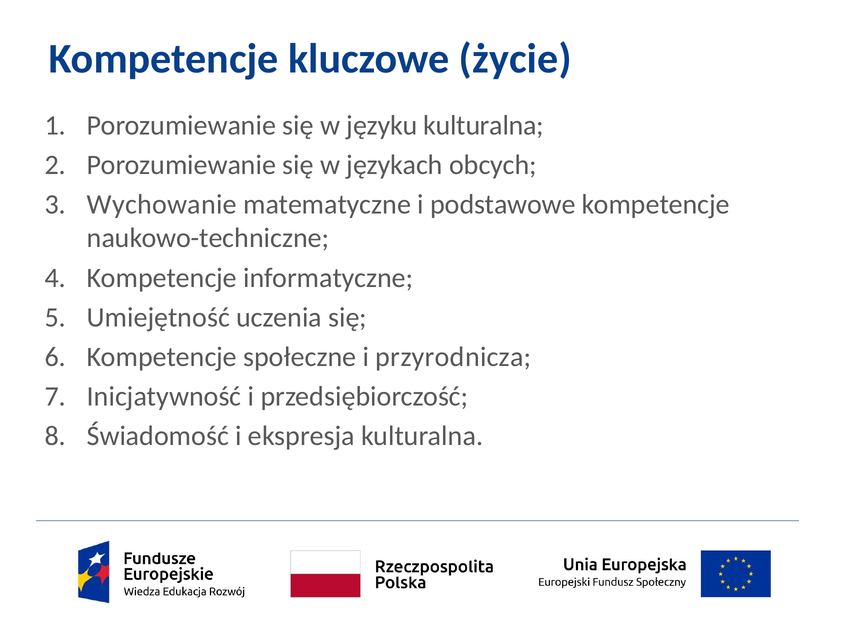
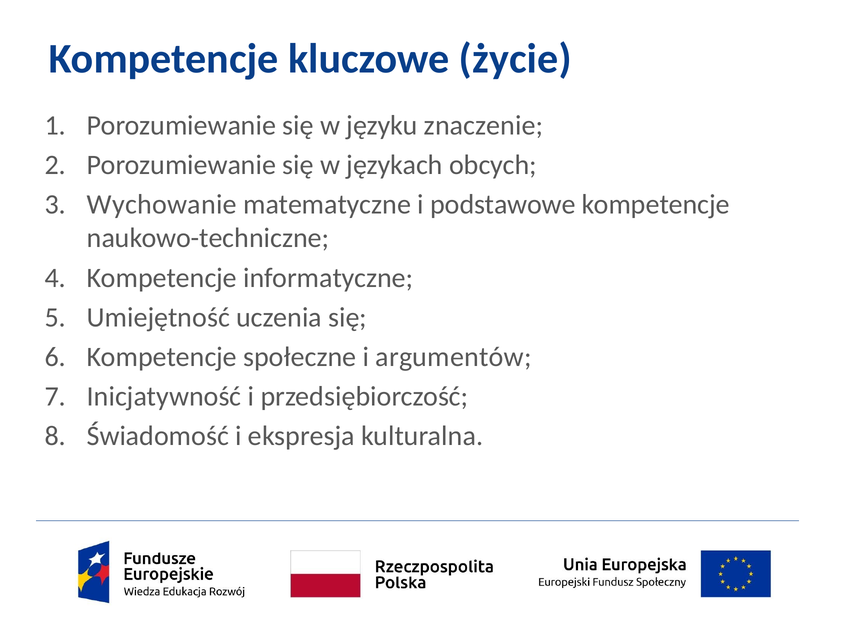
języku kulturalna: kulturalna -> znaczenie (483, 125)
przyrodnicza: przyrodnicza -> argumentów (453, 357)
